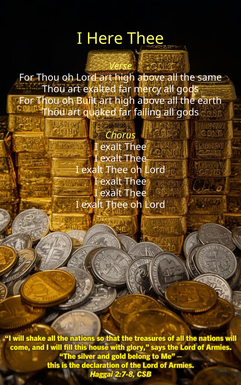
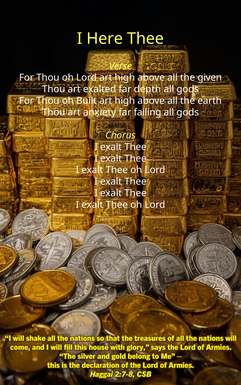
same: same -> given (210, 78)
mercy: mercy -> depth (147, 89)
quaked: quaked -> anxiety (100, 112)
